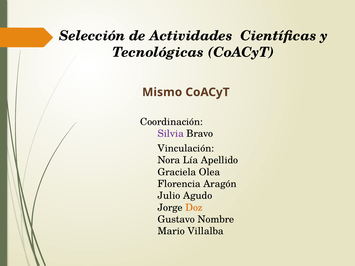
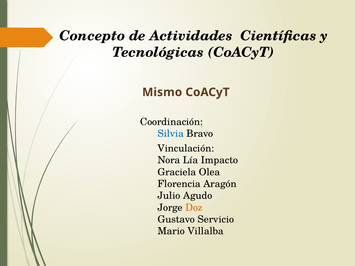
Selección: Selección -> Concepto (92, 36)
Silvia colour: purple -> blue (171, 134)
Apellido: Apellido -> Impacto (219, 160)
Nombre: Nombre -> Servicio (216, 220)
